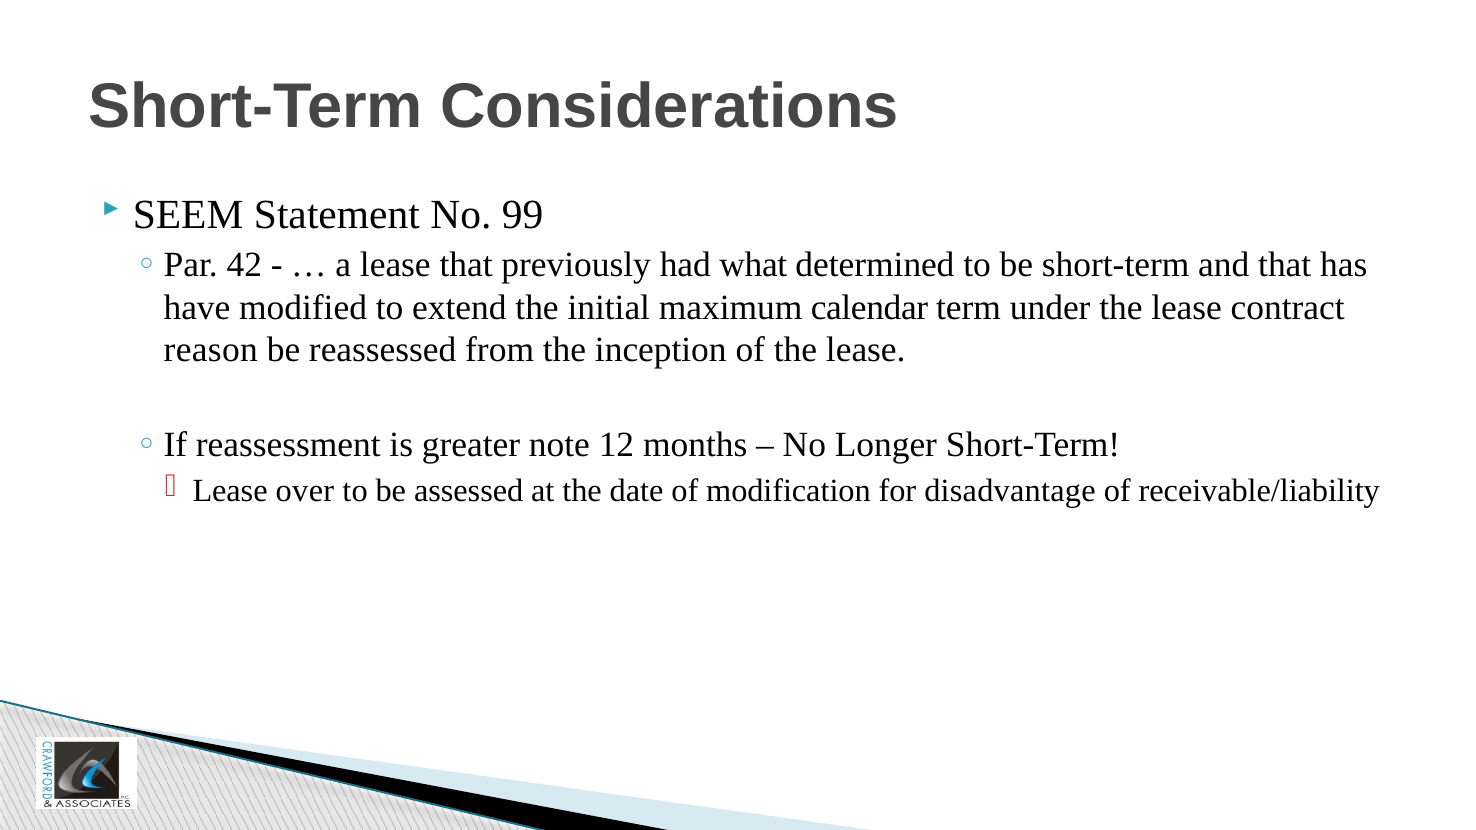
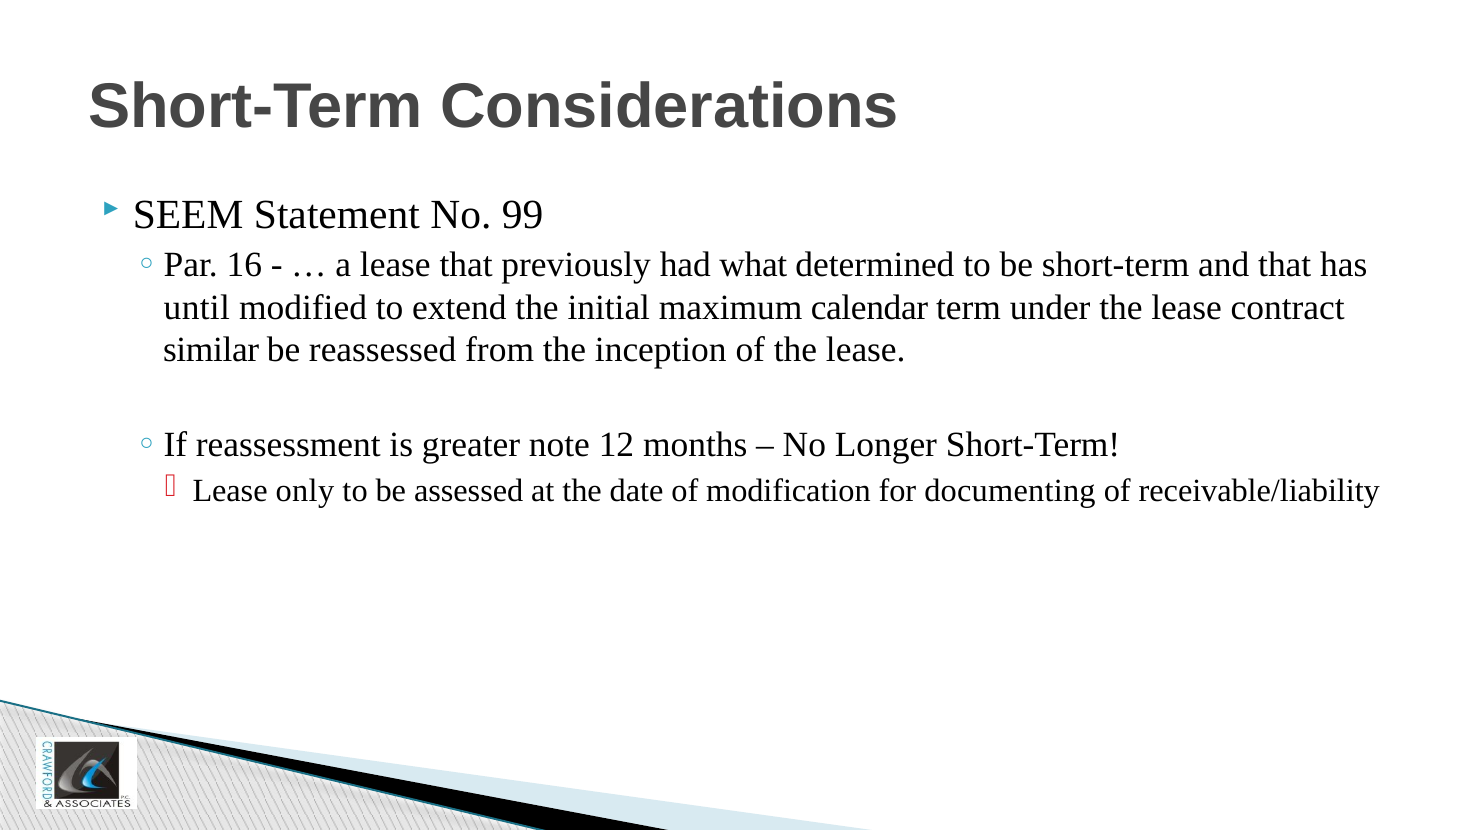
42: 42 -> 16 (244, 265)
have: have -> until (197, 308)
reason: reason -> similar (211, 350)
over: over -> only (305, 491)
disadvantage: disadvantage -> documenting (1010, 491)
